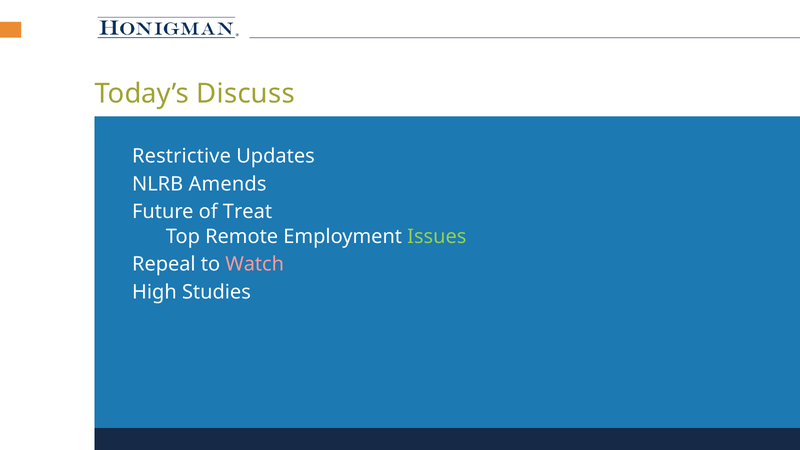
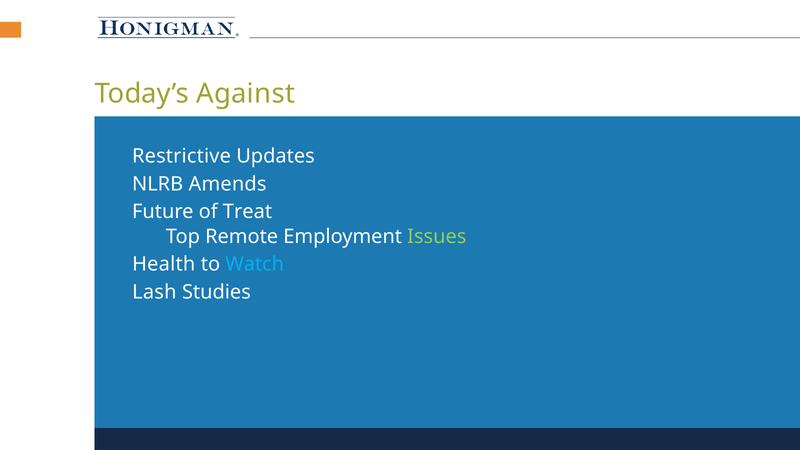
Discuss: Discuss -> Against (246, 94)
Repeal: Repeal -> Health (164, 264)
Watch colour: pink -> light blue (255, 264)
High: High -> Lash (154, 292)
